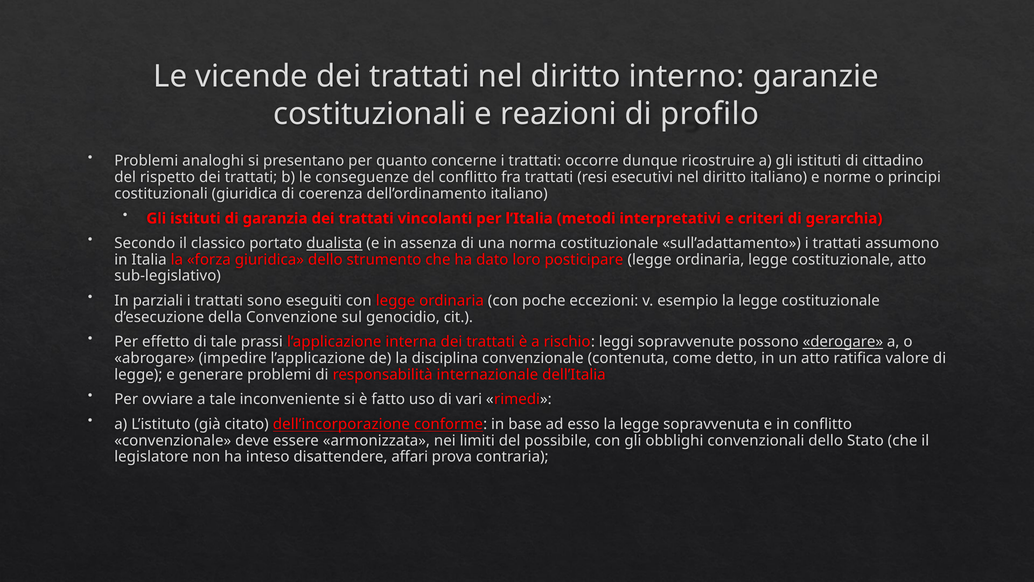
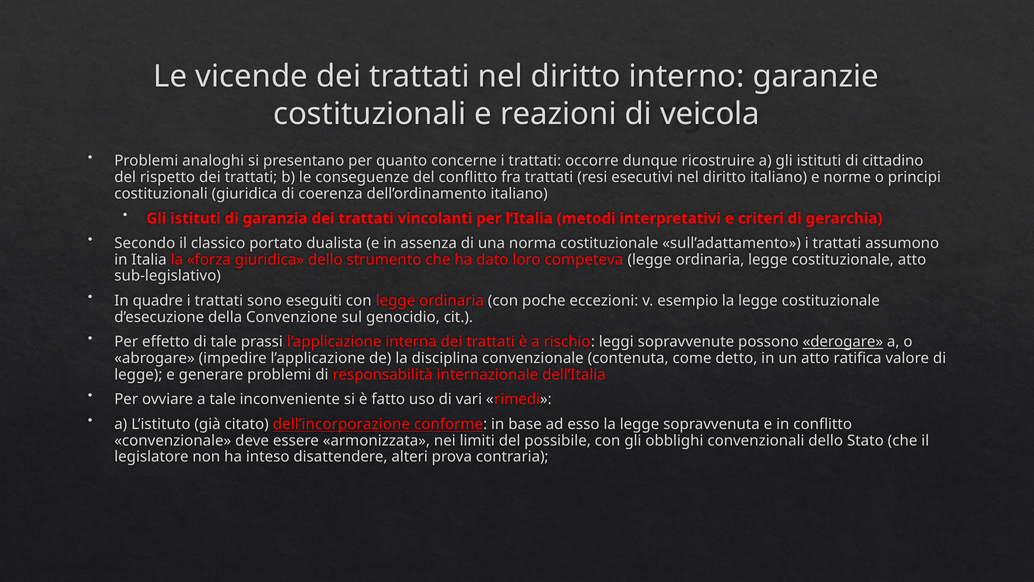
profilo: profilo -> veicola (710, 114)
dualista underline: present -> none (334, 243)
posticipare: posticipare -> competeva (584, 259)
parziali: parziali -> quadre (158, 301)
affari: affari -> alteri (410, 457)
